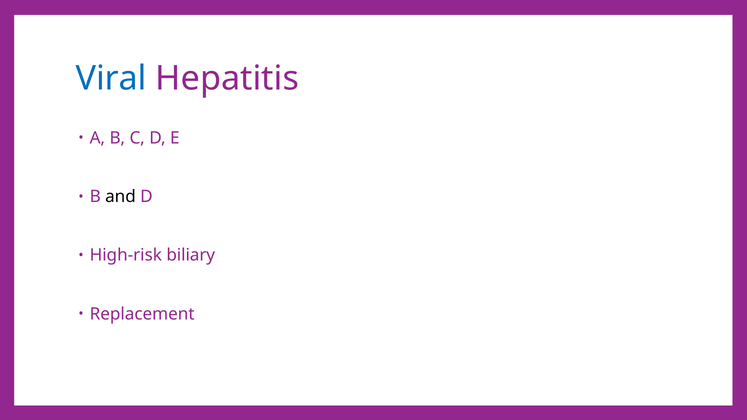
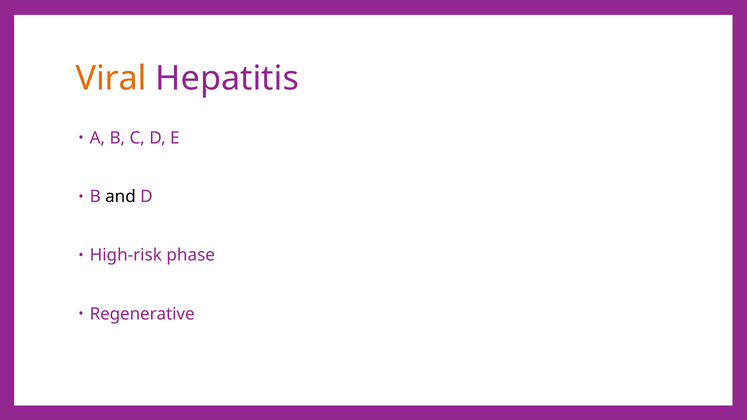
Viral colour: blue -> orange (111, 79)
biliary: biliary -> phase (191, 255)
Replacement: Replacement -> Regenerative (142, 314)
